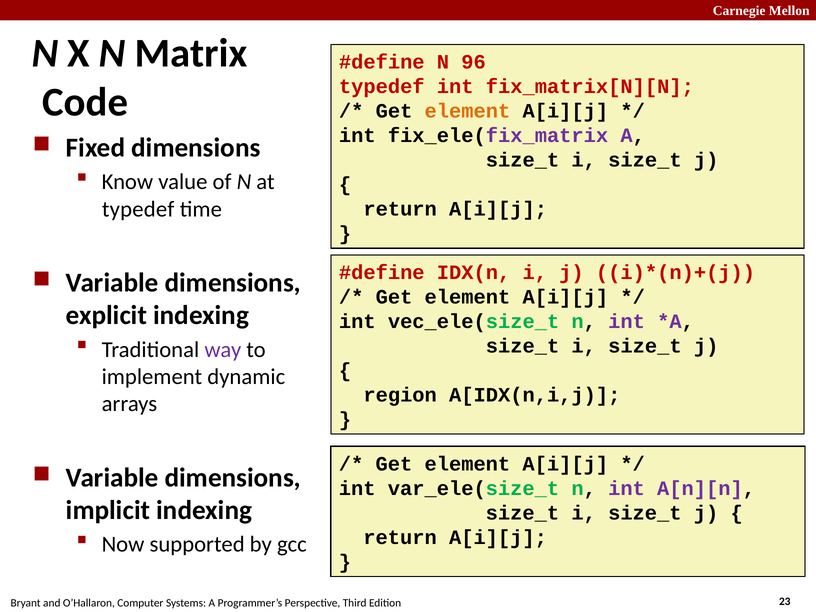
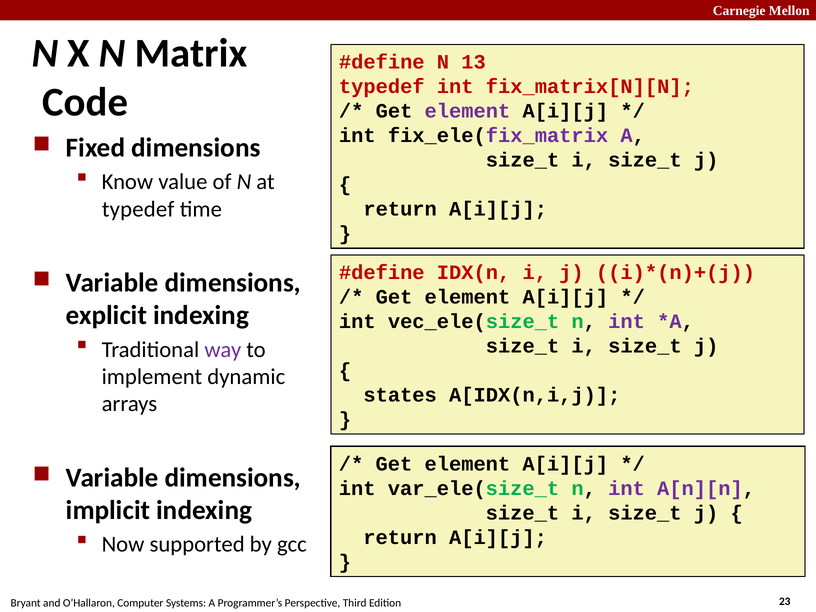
96: 96 -> 13 (474, 62)
element colour: orange -> purple (467, 111)
region: region -> states (400, 395)
